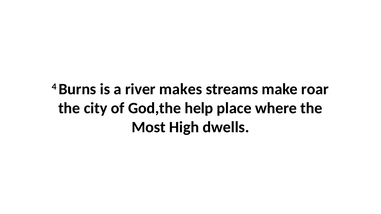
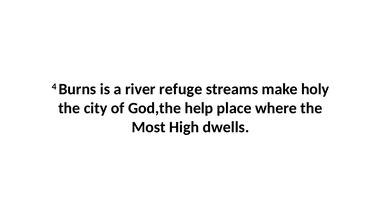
makes: makes -> refuge (181, 89)
roar: roar -> holy (315, 89)
